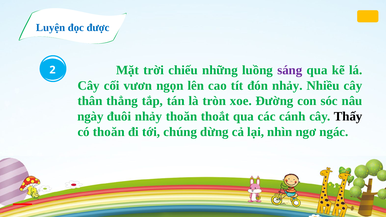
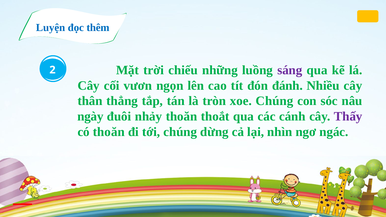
được: được -> thêm (98, 28)
đón nhảy: nhảy -> đánh (287, 86)
xoe Đường: Đường -> Chúng (275, 101)
Thấy colour: black -> purple (348, 116)
